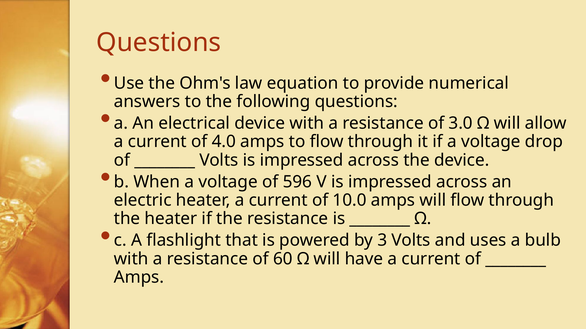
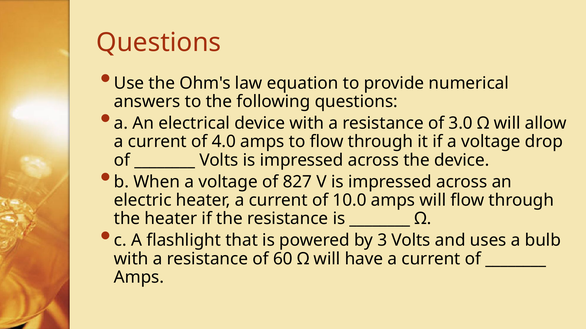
596: 596 -> 827 (297, 182)
